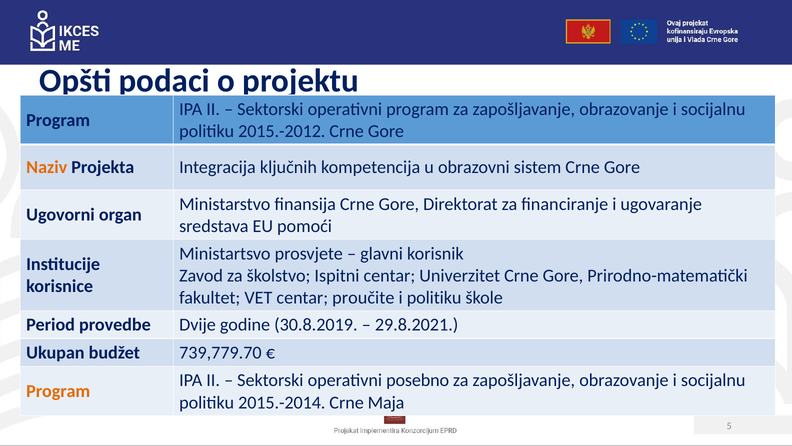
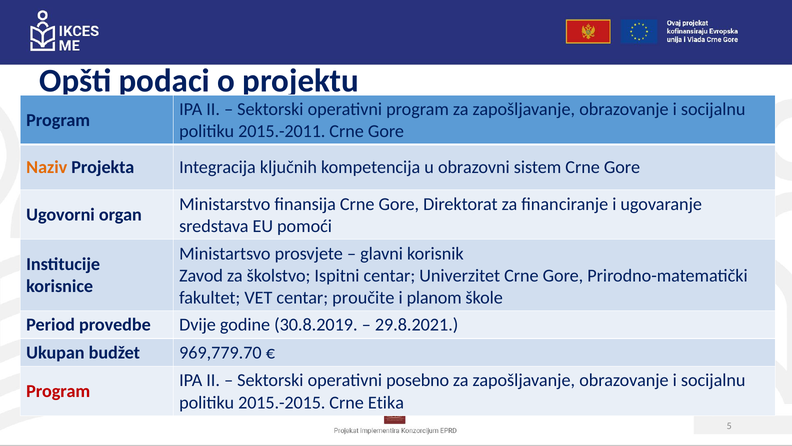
2015.-2012: 2015.-2012 -> 2015.-2011 (282, 131)
i politiku: politiku -> planom (434, 297)
739,779.70: 739,779.70 -> 969,779.70 (220, 352)
Program colour: orange -> red (58, 391)
2015.-2014: 2015.-2014 -> 2015.-2015 (282, 402)
Maja: Maja -> Etika (386, 402)
